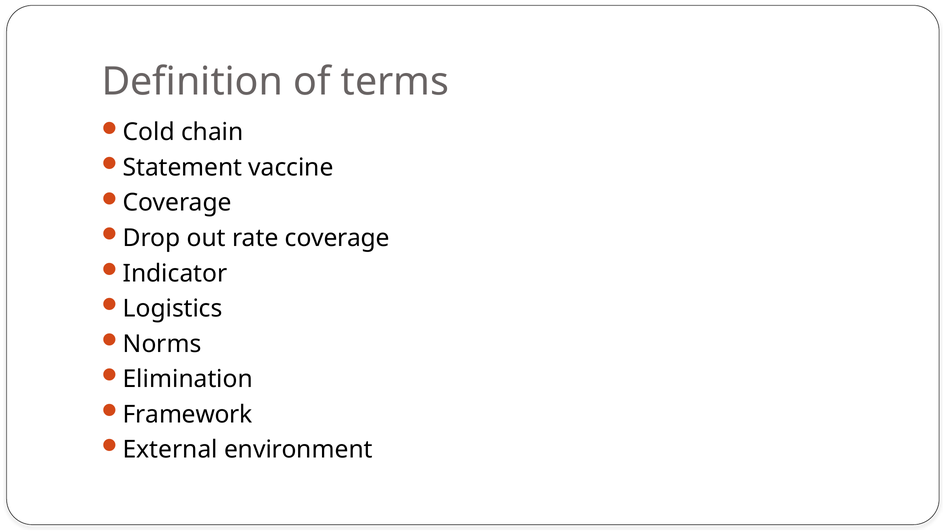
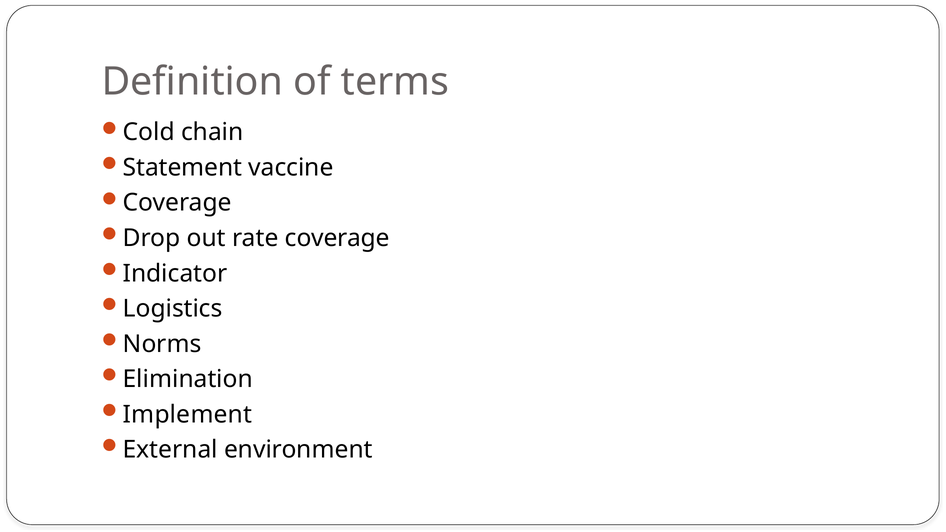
Framework: Framework -> Implement (188, 415)
